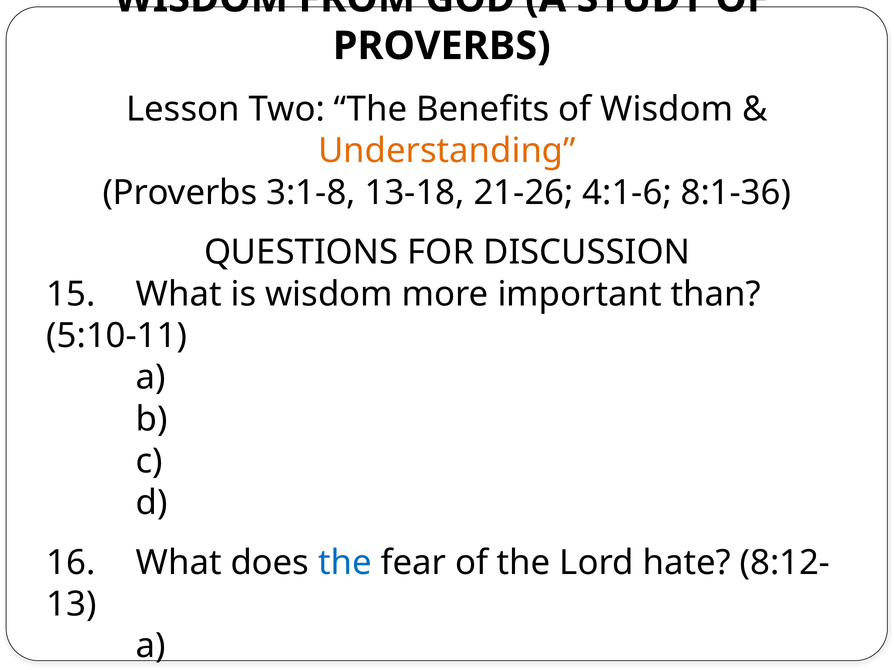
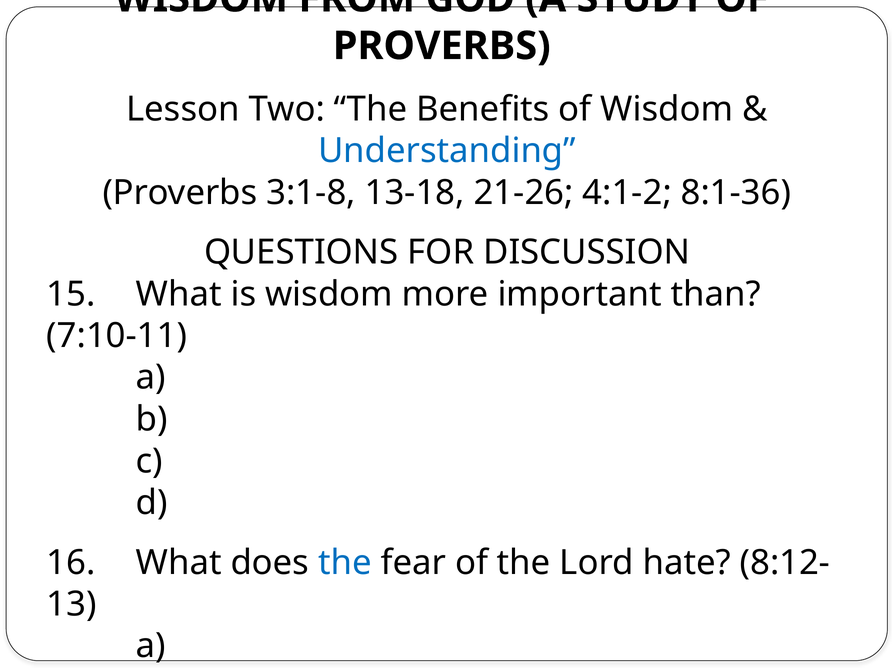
Understanding colour: orange -> blue (447, 151)
4:1-6: 4:1-6 -> 4:1-2 (627, 193)
5:10-11: 5:10-11 -> 7:10-11 (117, 336)
